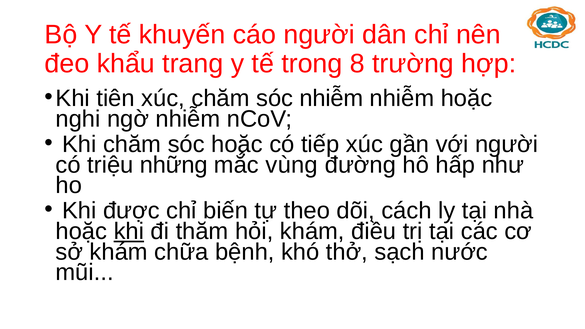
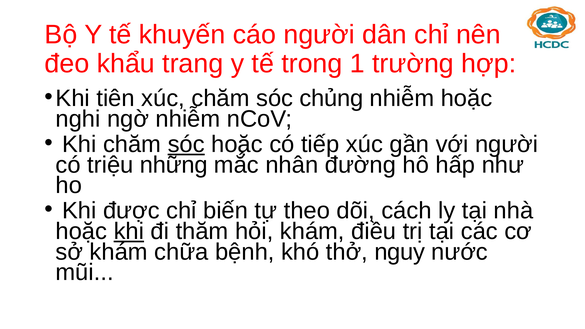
8: 8 -> 1 (357, 64)
sóc nhiễm: nhiễm -> chủng (331, 98)
sóc underline: none -> present (186, 144)
vùng: vùng -> nhân (292, 165)
sạch: sạch -> nguy (400, 252)
